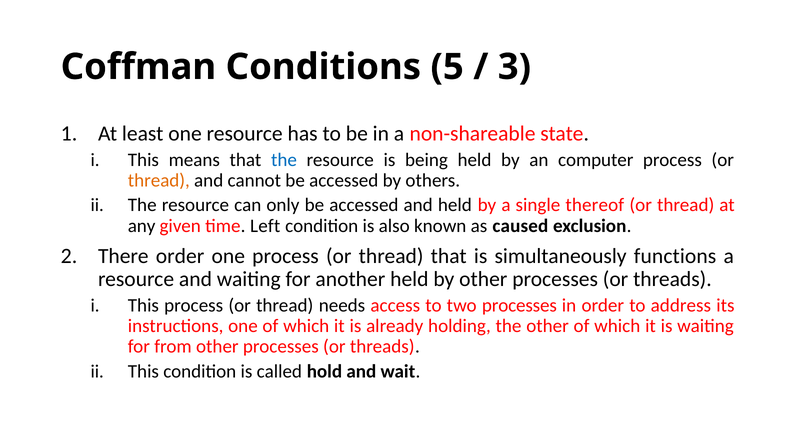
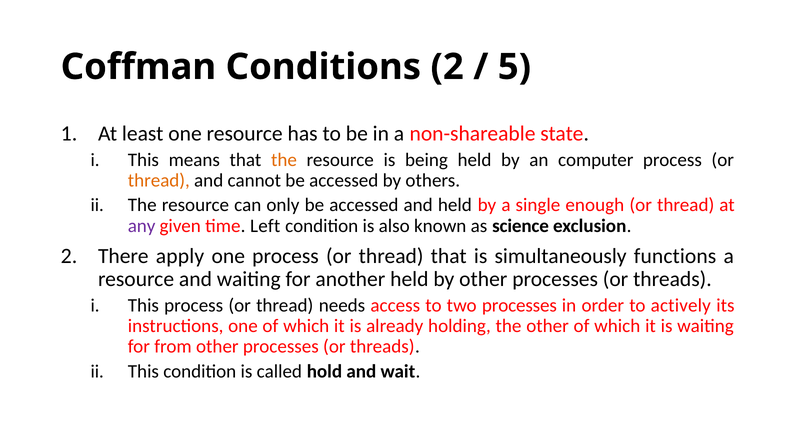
Conditions 5: 5 -> 2 (447, 67)
3: 3 -> 5 (514, 67)
the colour: blue -> orange (284, 160)
thereof: thereof -> enough (595, 205)
any colour: black -> purple (142, 226)
caused: caused -> science (521, 226)
There order: order -> apply (180, 256)
address: address -> actively (681, 305)
